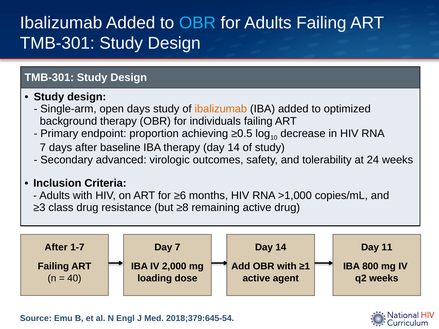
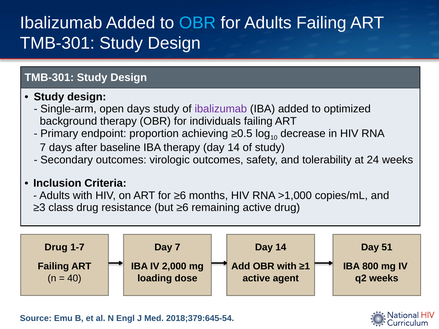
ibalizumab colour: orange -> purple (221, 109)
Secondary advanced: advanced -> outcomes (121, 160)
but ≥8: ≥8 -> ≥6 (182, 208)
After: After -> Drug (56, 248)
11: 11 -> 51 (387, 248)
